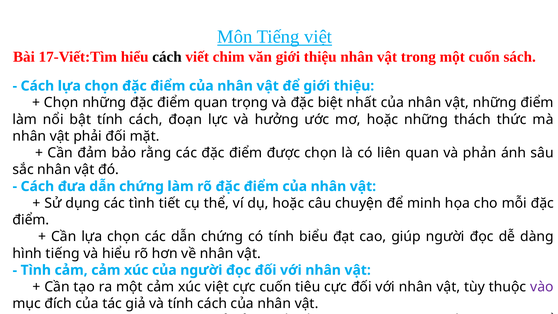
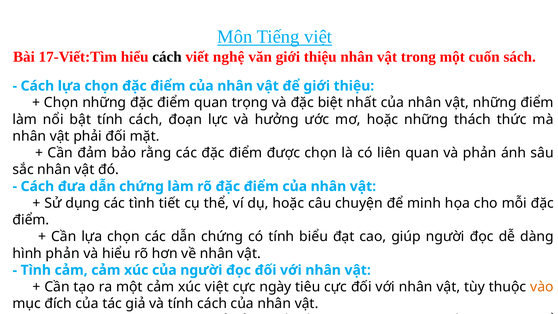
chim: chim -> nghệ (229, 57)
hình tiếng: tiếng -> phản (63, 253)
cực cuốn: cuốn -> ngày (275, 287)
vào colour: purple -> orange (542, 287)
